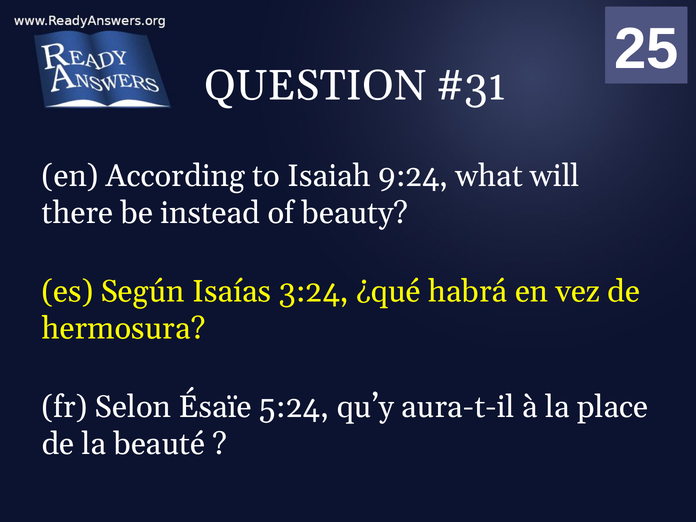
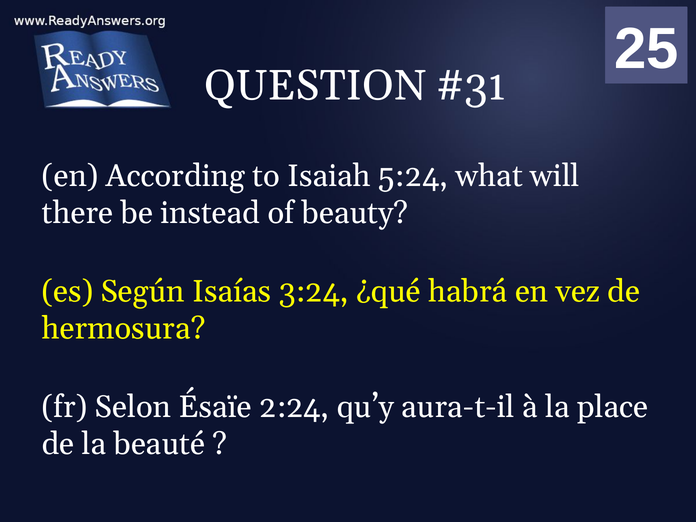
9:24: 9:24 -> 5:24 (413, 176)
5:24: 5:24 -> 2:24 (294, 407)
